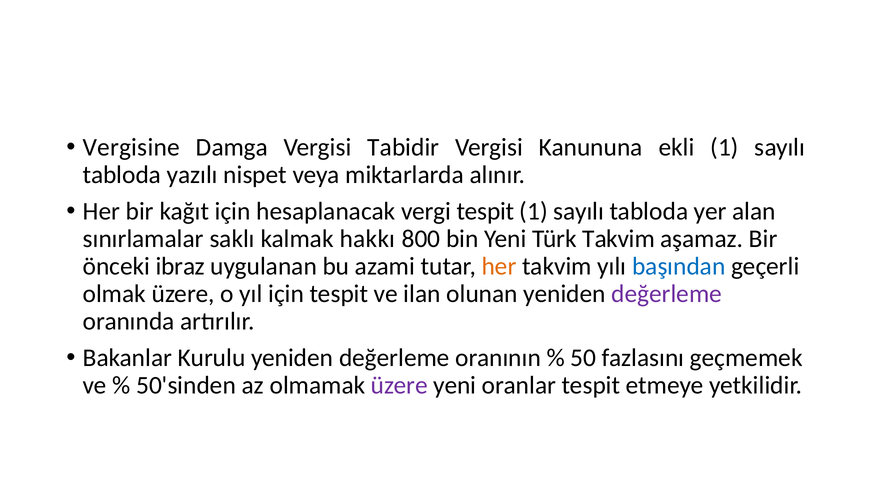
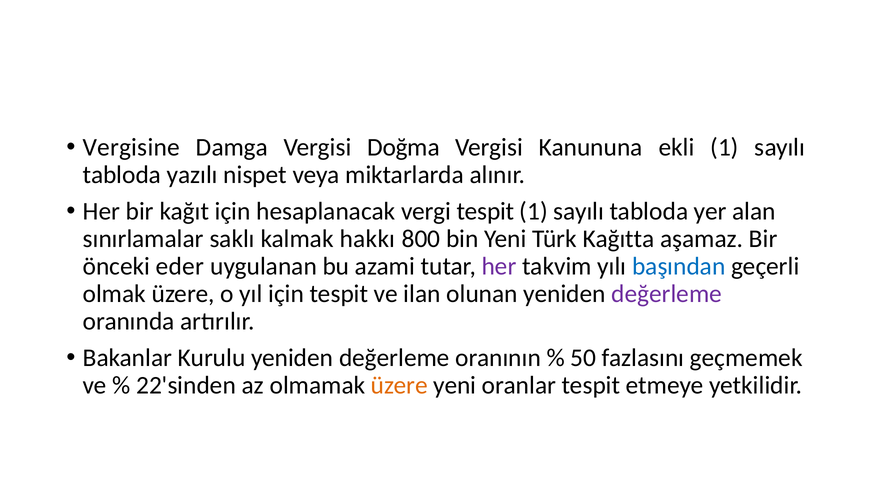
Tabidir: Tabidir -> Doğma (403, 147)
Türk Takvim: Takvim -> Kağıtta (619, 239)
ibraz: ibraz -> eder (180, 266)
her colour: orange -> purple (499, 266)
50'sinden: 50'sinden -> 22'sinden (186, 385)
üzere colour: purple -> orange (399, 385)
